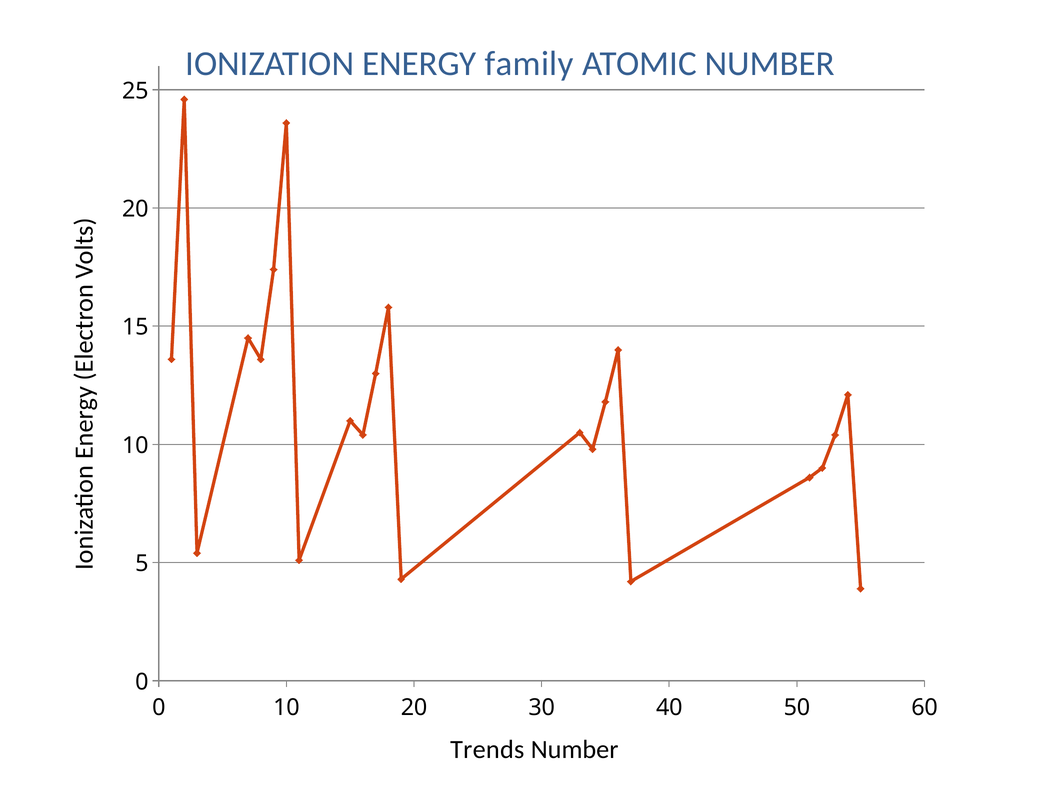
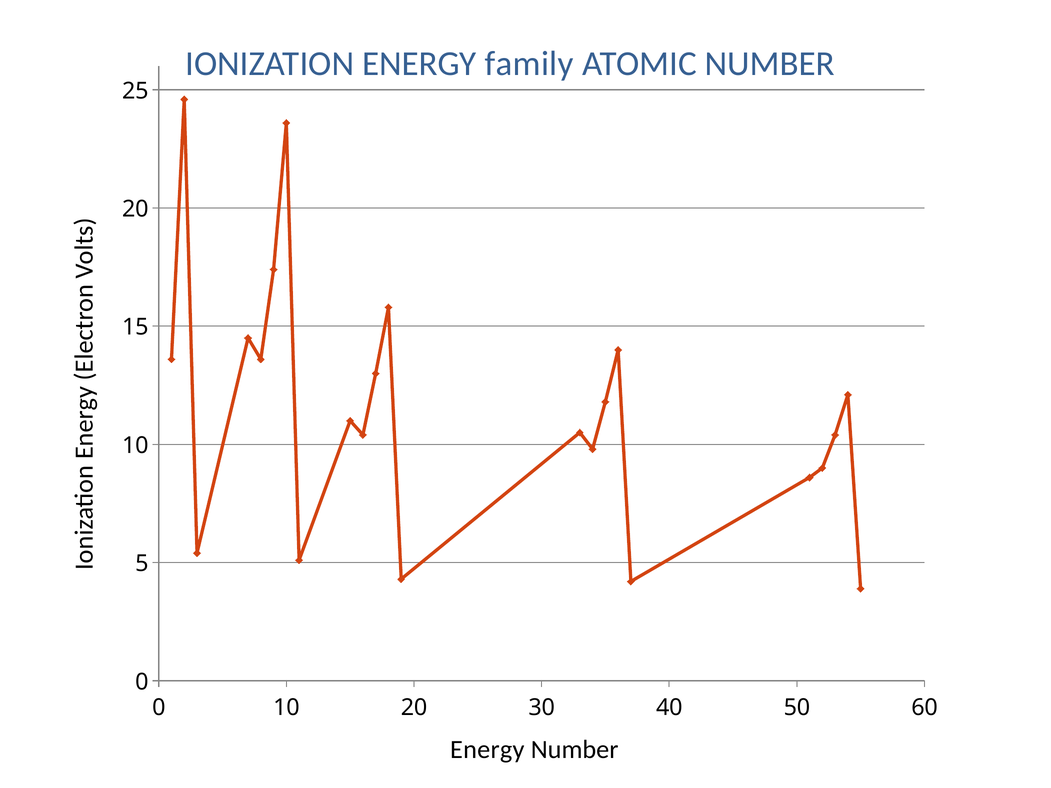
Trends: Trends -> Energy (487, 750)
